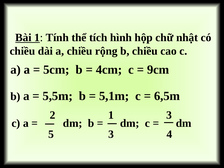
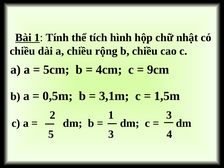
5,5m: 5,5m -> 0,5m (58, 96)
5,1m: 5,1m -> 3,1m (114, 96)
6,5m: 6,5m -> 1,5m (167, 96)
